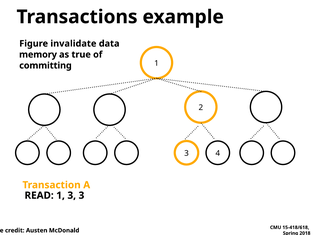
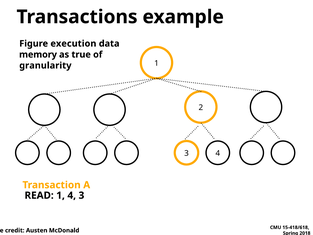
invalidate: invalidate -> execution (73, 44)
committing: committing -> granularity (45, 65)
1 3: 3 -> 4 (72, 195)
